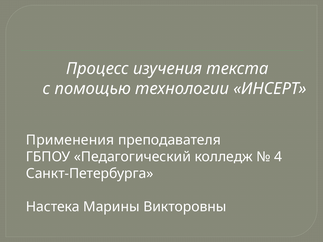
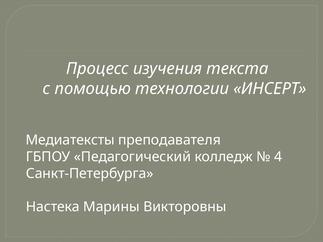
Применения: Применения -> Медиатексты (70, 140)
